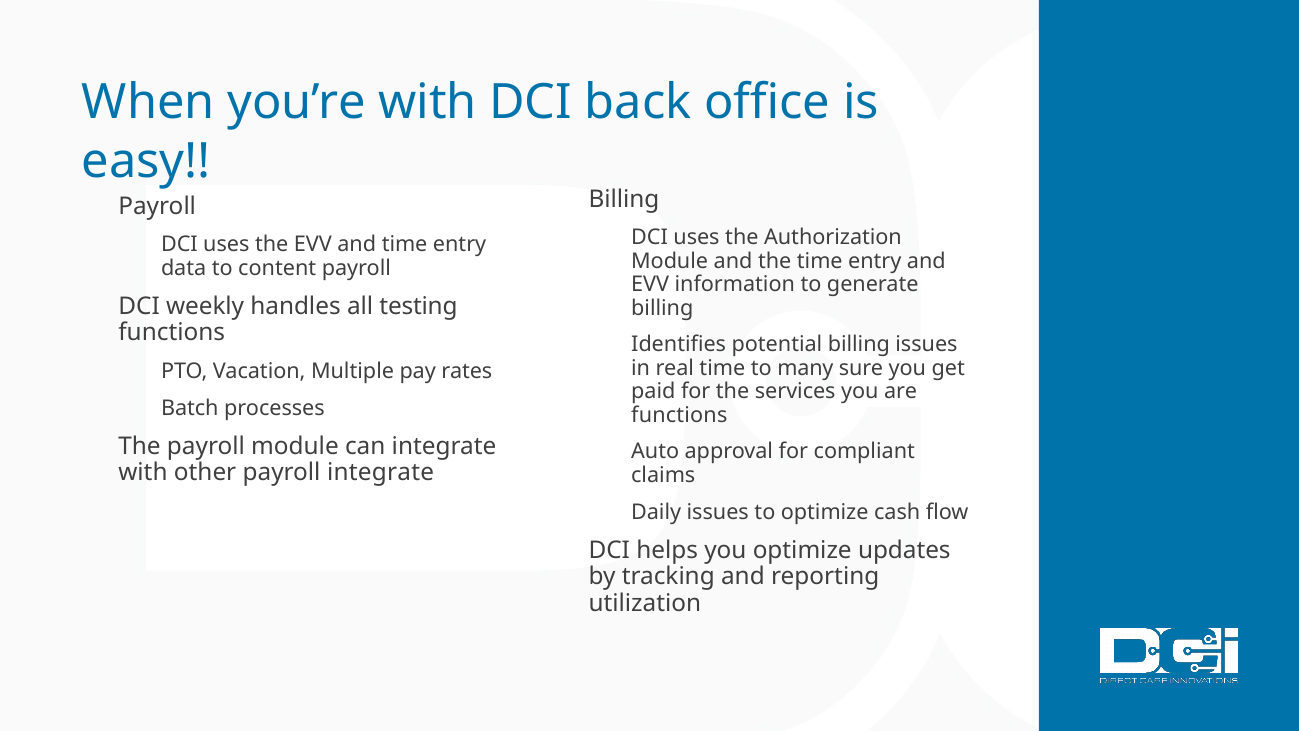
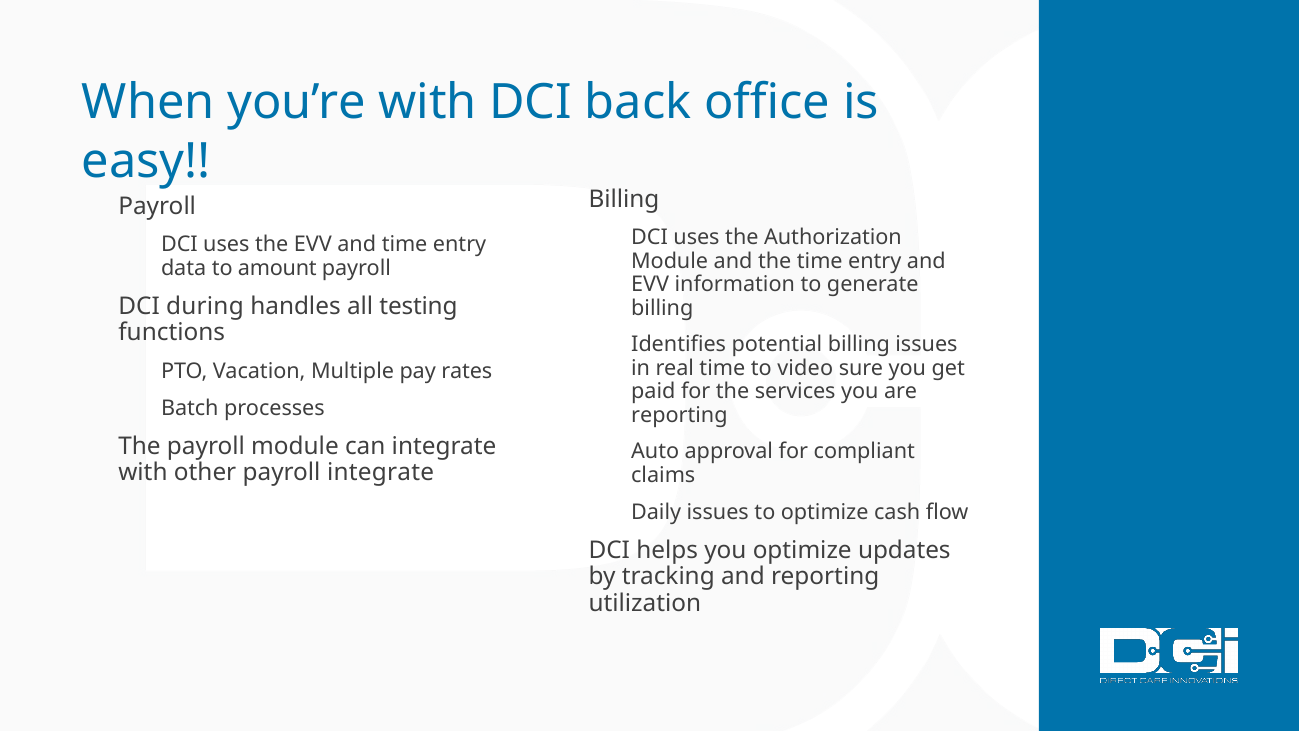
content: content -> amount (277, 268)
weekly: weekly -> during (205, 306)
many: many -> video (805, 368)
functions: functions -> reporting (679, 415)
